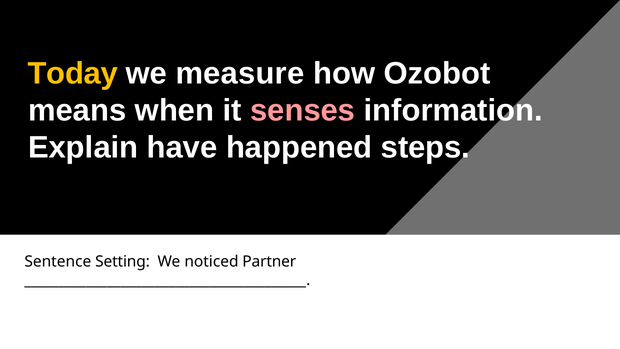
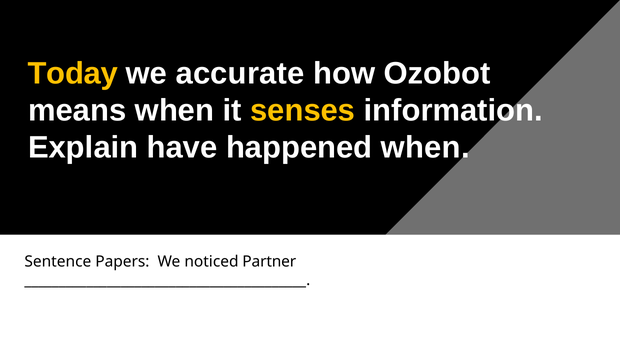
measure: measure -> accurate (240, 73)
senses colour: pink -> yellow (303, 110)
happened steps: steps -> when (425, 148)
Setting: Setting -> Papers (122, 262)
